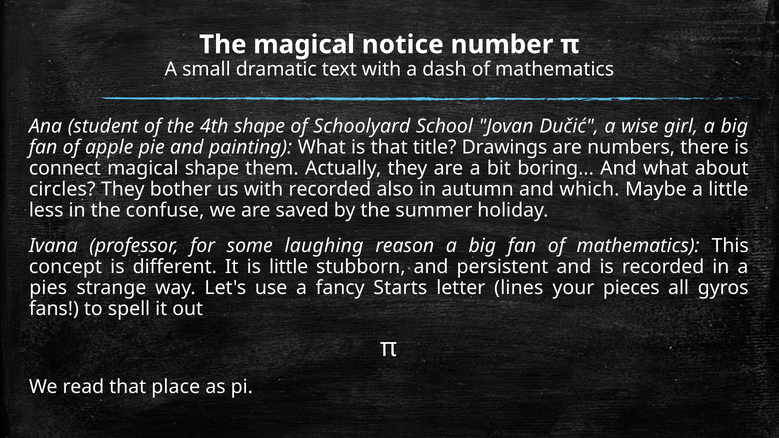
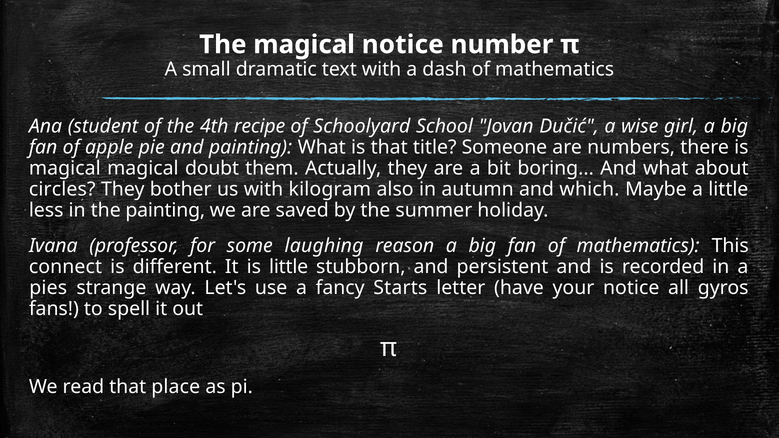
4th shape: shape -> recipe (260, 126)
Drawings: Drawings -> Someone (504, 147)
connect: connect -> magical (65, 168)
magical shape: shape -> doubt (212, 168)
with recorded: recorded -> kilogram (330, 189)
the confuse: confuse -> painting (165, 210)
concept: concept -> connect (65, 267)
lines: lines -> have (519, 288)
your pieces: pieces -> notice (631, 288)
